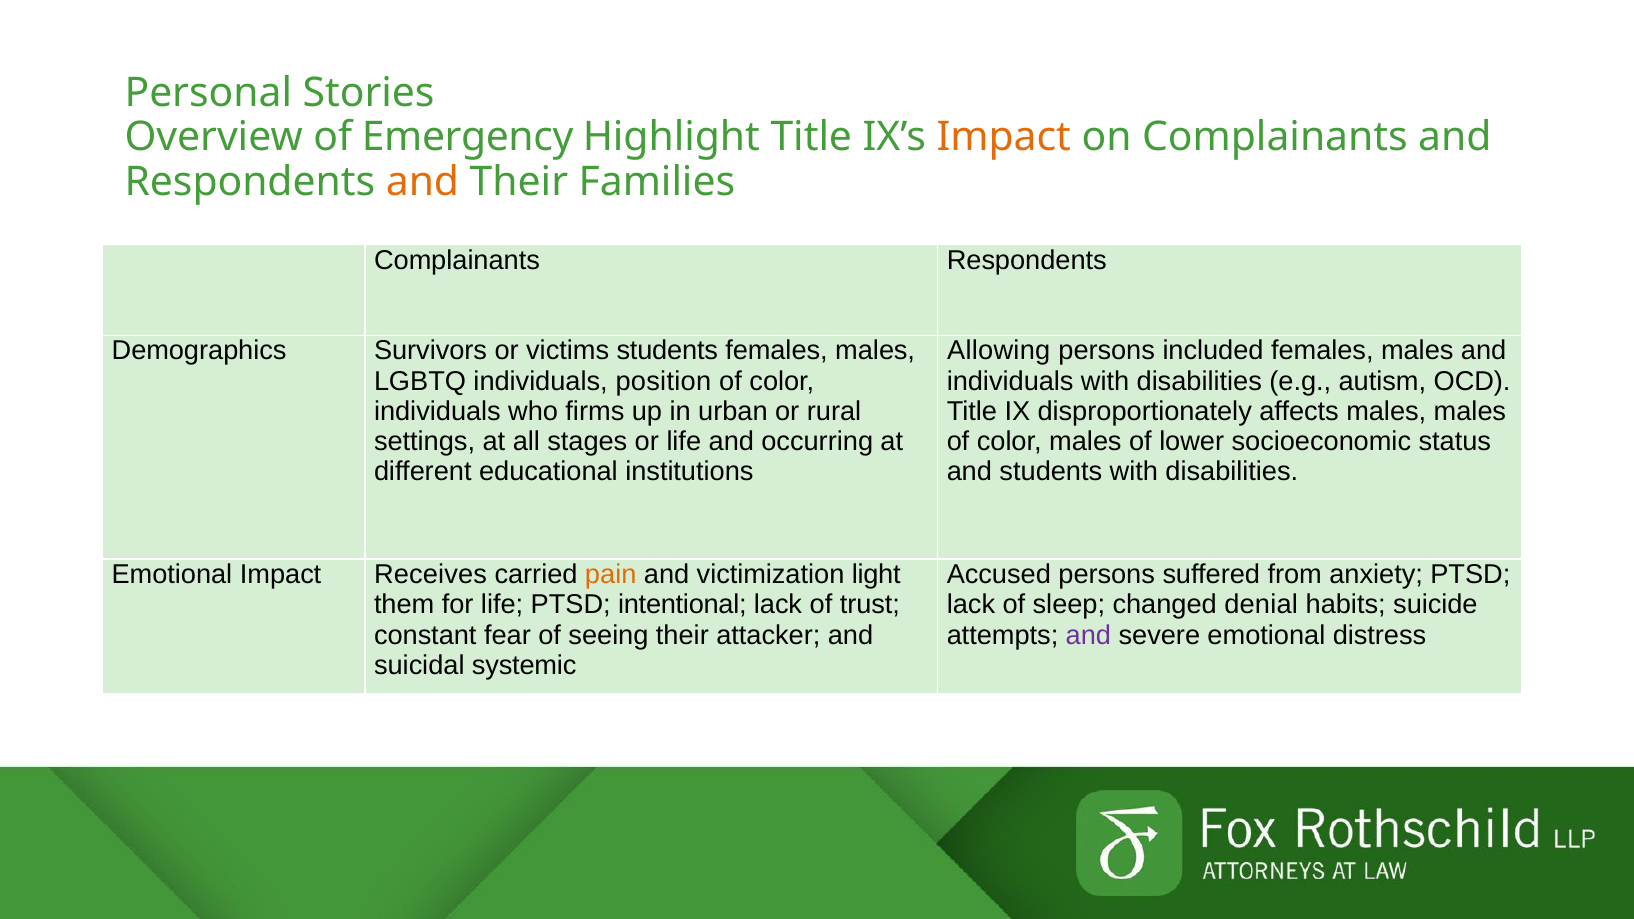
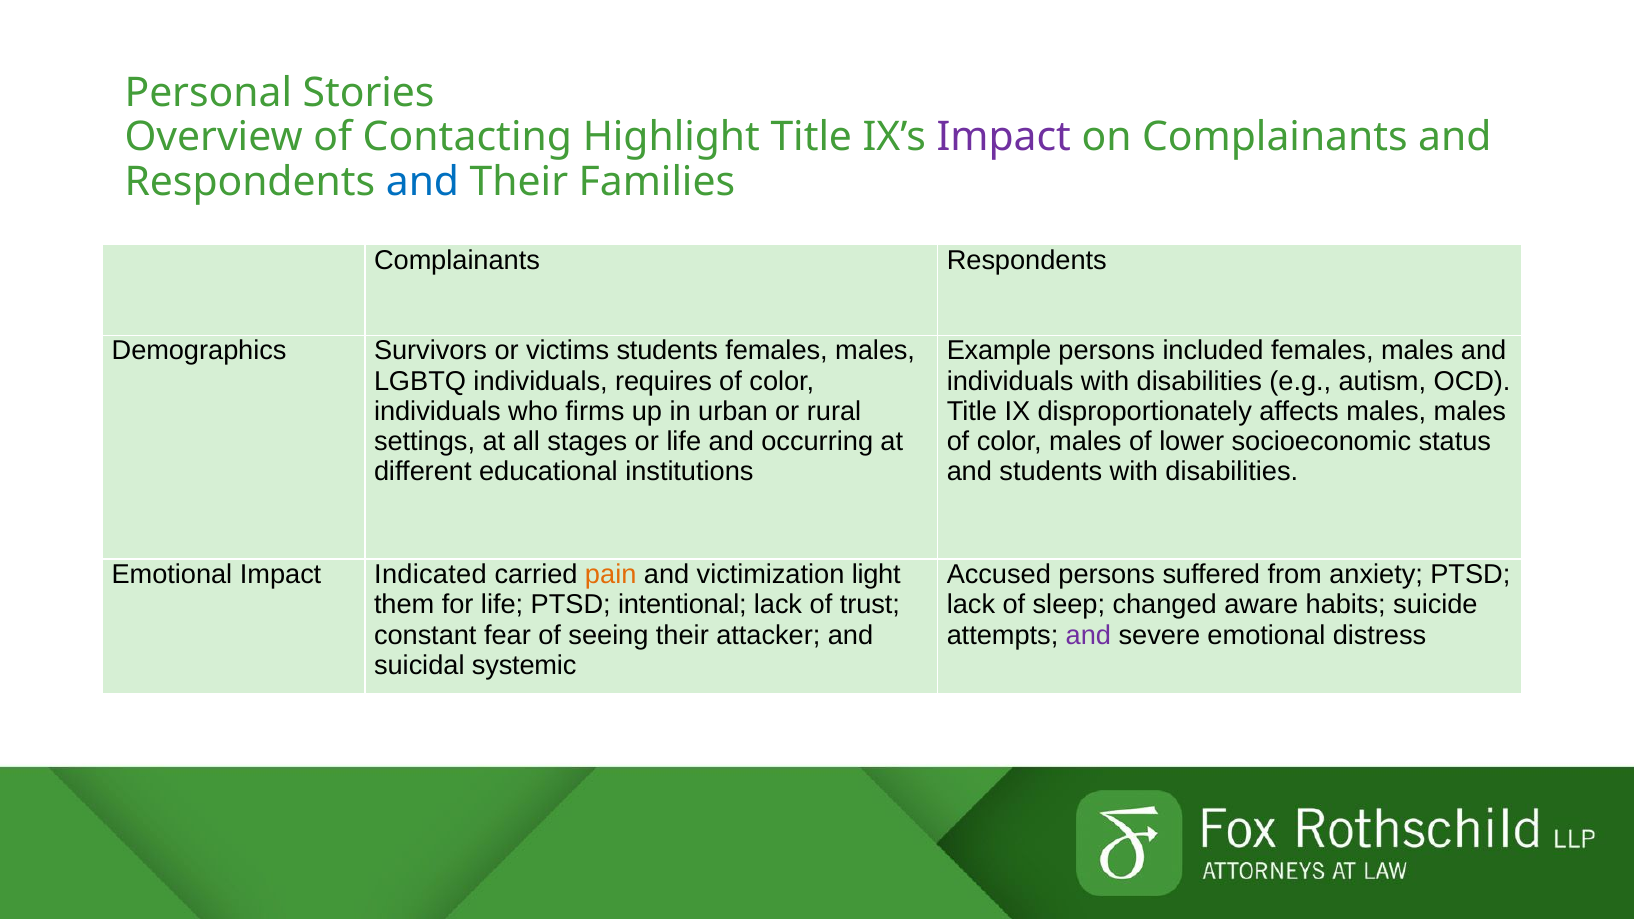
Emergency: Emergency -> Contacting (467, 137)
Impact colour: orange -> purple (1004, 137)
and colour: orange -> blue (423, 182)
Allowing: Allowing -> Example (999, 351)
position: position -> requires (664, 381)
Receives: Receives -> Indicated (430, 575)
denial: denial -> aware (1261, 605)
